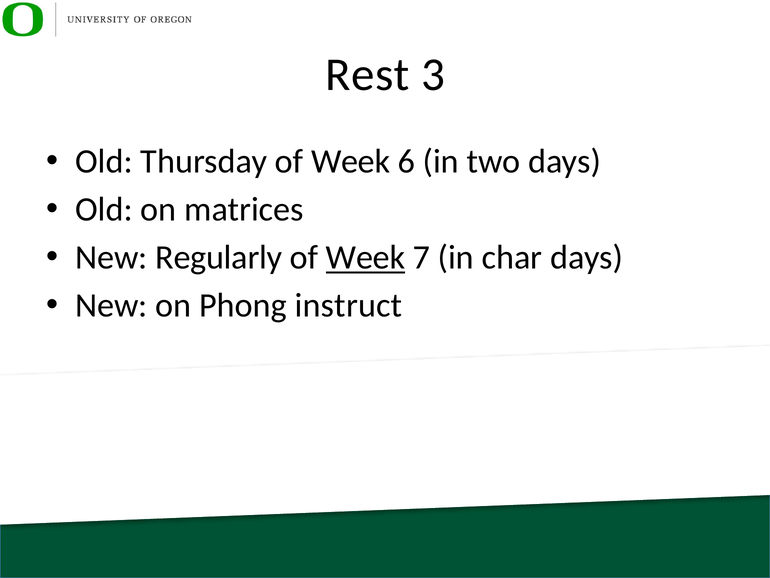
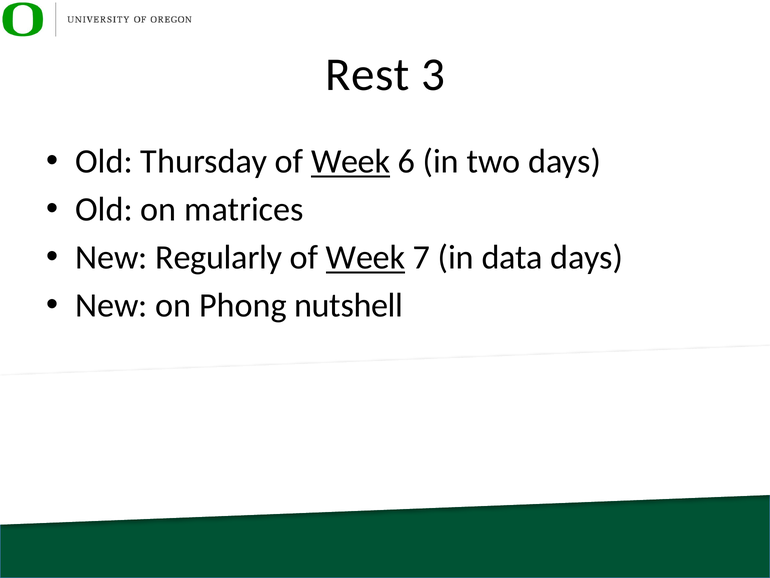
Week underline: none -> present (351, 162)
char: char -> data (512, 257)
instruct: instruct -> nutshell (349, 305)
